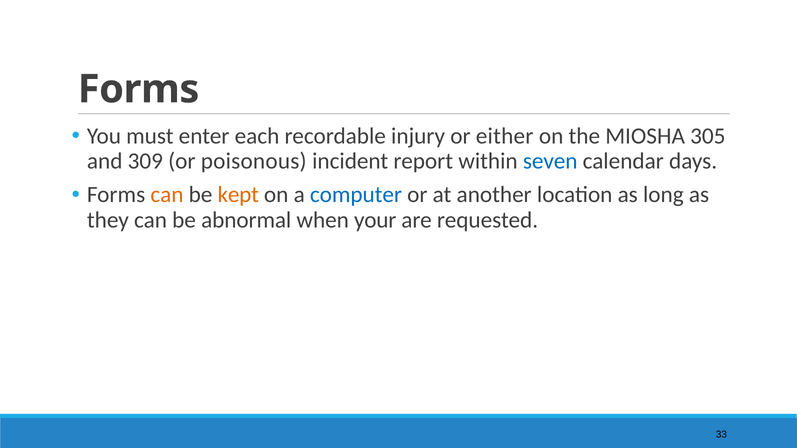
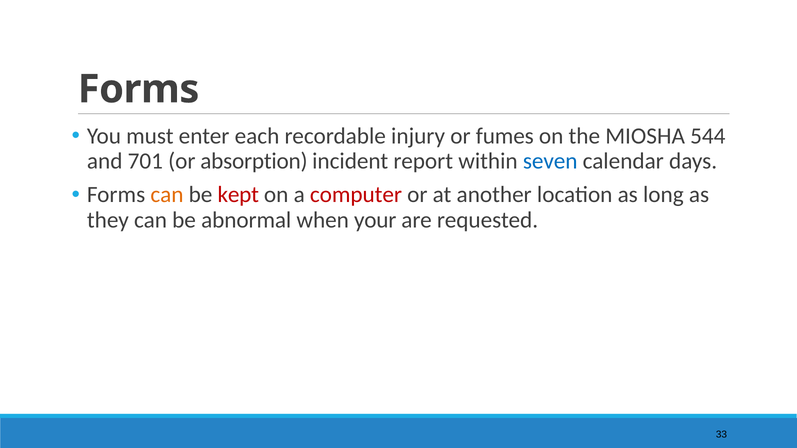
either: either -> fumes (505, 136)
305: 305 -> 544 (708, 136)
309: 309 -> 701 (145, 161)
poisonous: poisonous -> absorption (254, 161)
kept colour: orange -> red (238, 195)
computer colour: blue -> red (356, 195)
